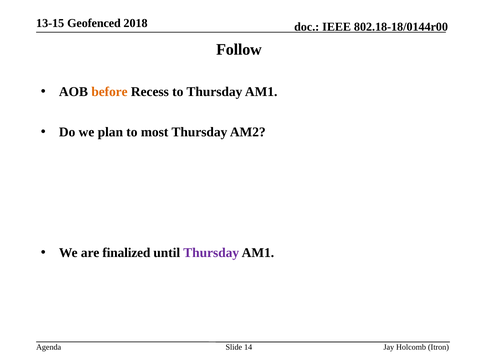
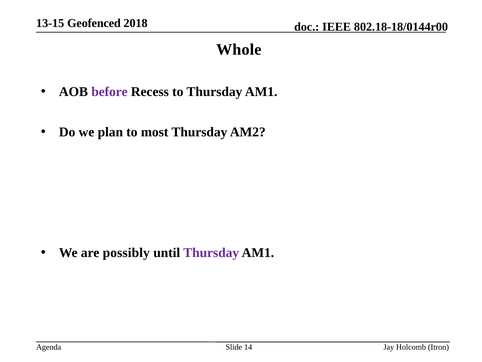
Follow: Follow -> Whole (239, 49)
before colour: orange -> purple (109, 92)
finalized: finalized -> possibly (126, 252)
